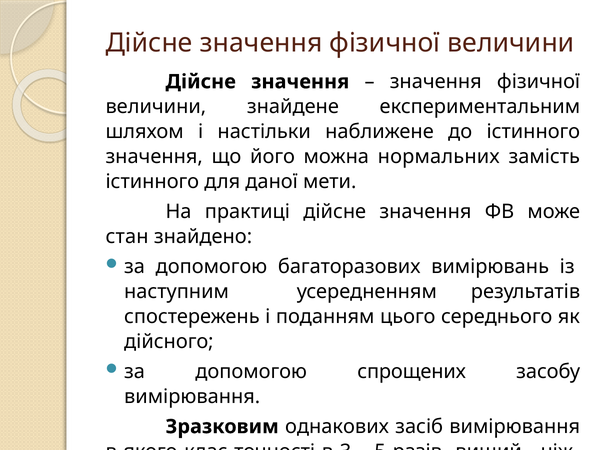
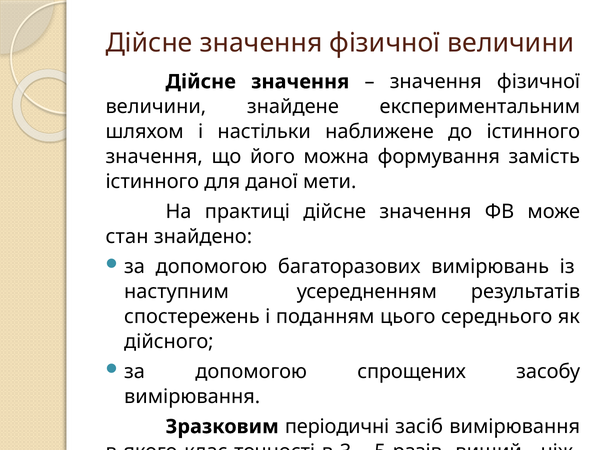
нормальних: нормальних -> формування (439, 157)
однакових: однакових -> періодичні (337, 427)
